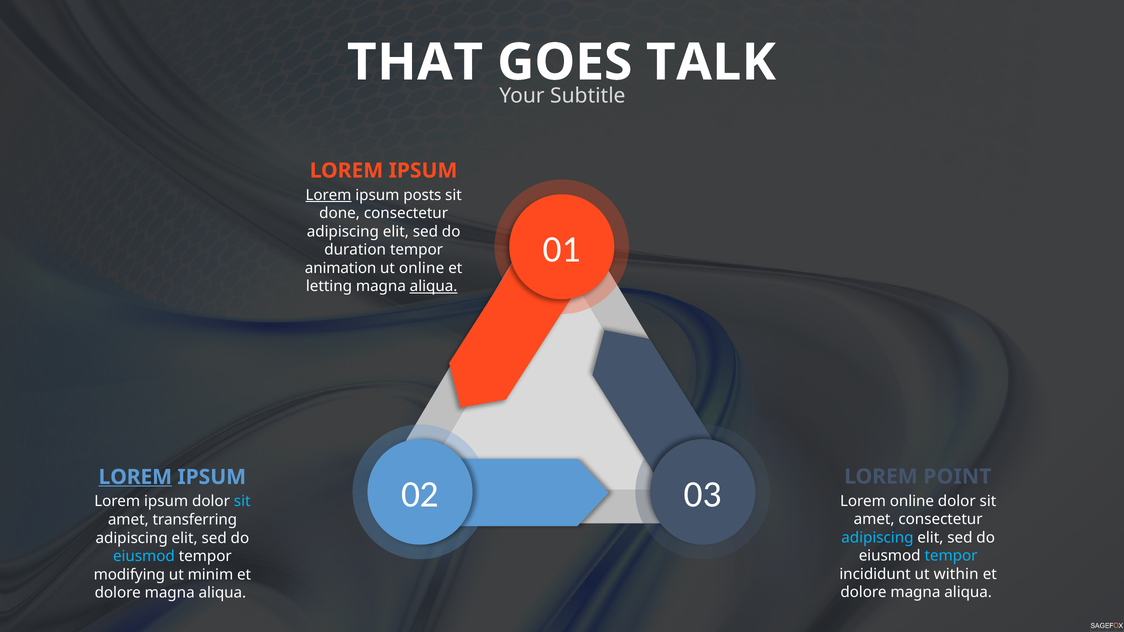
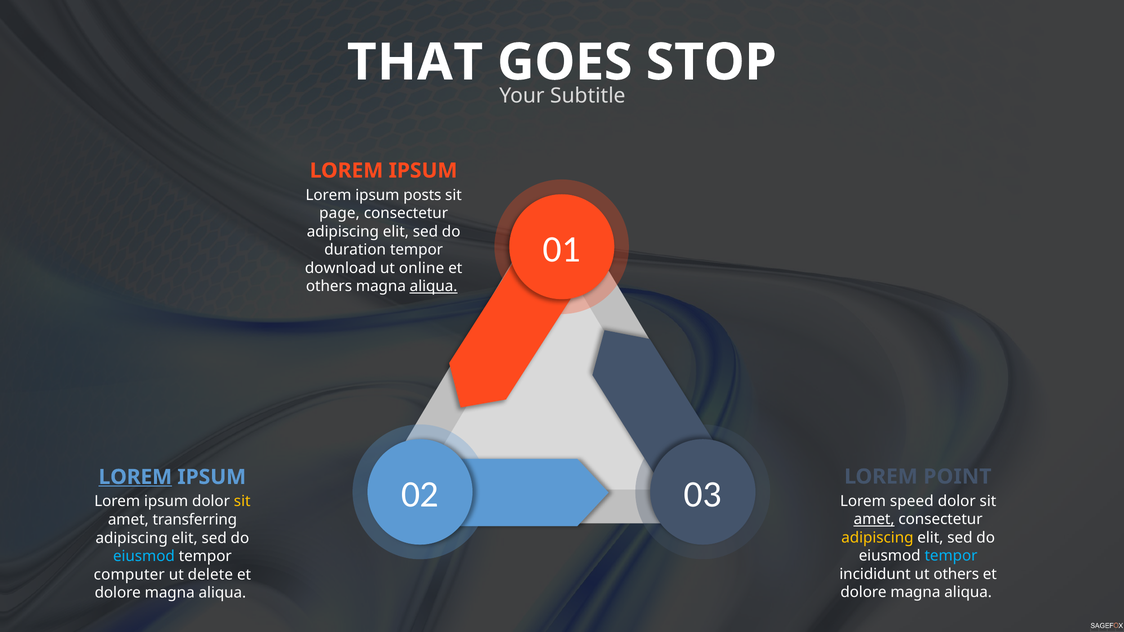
TALK: TALK -> STOP (711, 62)
Lorem underline: present -> none (328, 195)
done: done -> page (339, 213)
animation: animation -> download (341, 268)
letting: letting -> others (329, 287)
Lorem online: online -> speed (912, 501)
sit colour: light blue -> yellow (242, 502)
amet underline: none -> present (874, 520)
adipiscing colour: light blue -> yellow (877, 538)
ut within: within -> others (956, 574)
modifying: modifying -> computer (129, 575)
minim: minim -> delete (210, 575)
